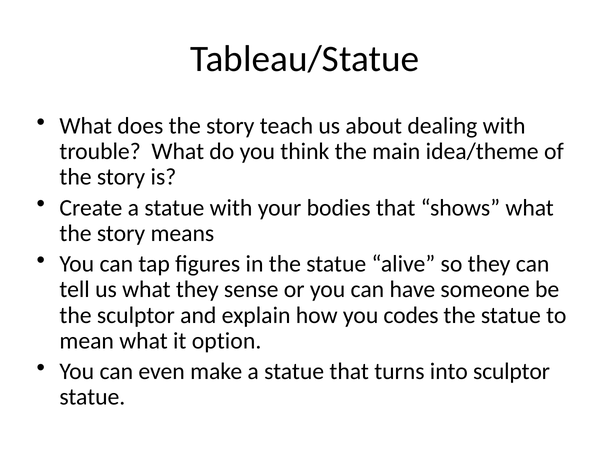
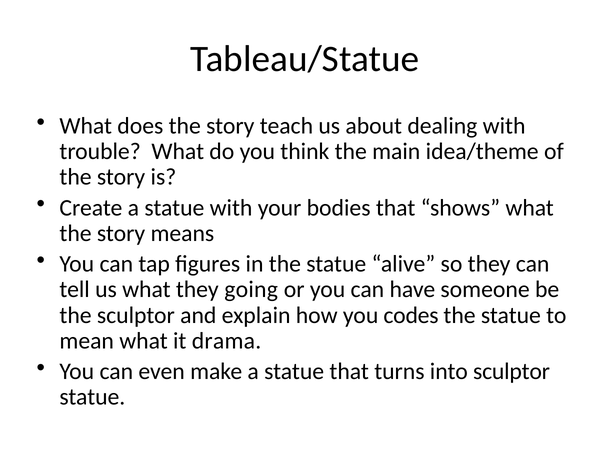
sense: sense -> going (251, 289)
option: option -> drama (227, 340)
